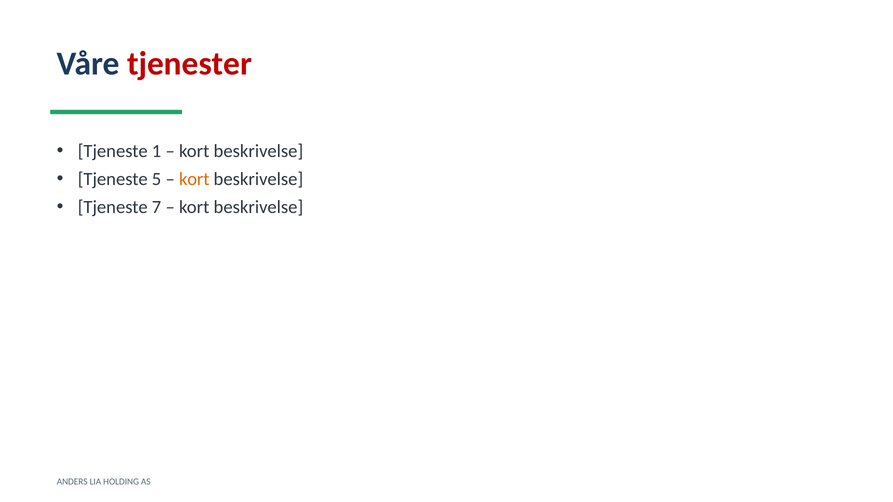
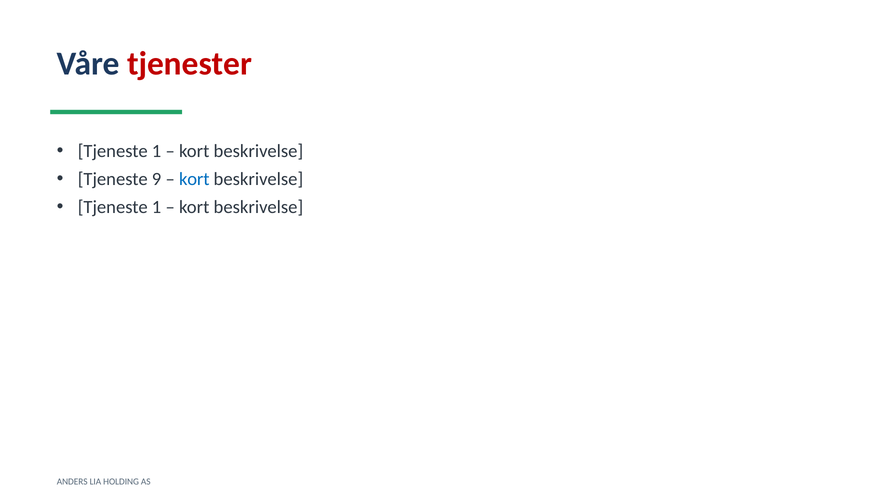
5: 5 -> 9 (157, 179)
kort colour: orange -> blue (194, 179)
7: 7 -> 1 (157, 207)
